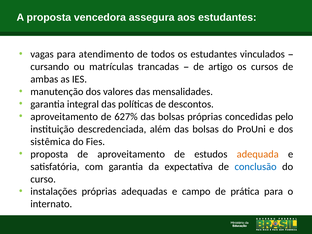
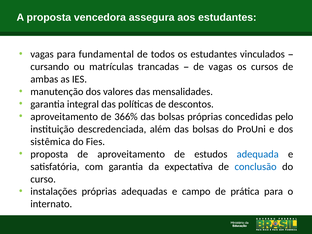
atendimento: atendimento -> fundamental (106, 54)
de artigo: artigo -> vagas (220, 67)
627%: 627% -> 366% (126, 117)
adequada colour: orange -> blue (258, 154)
